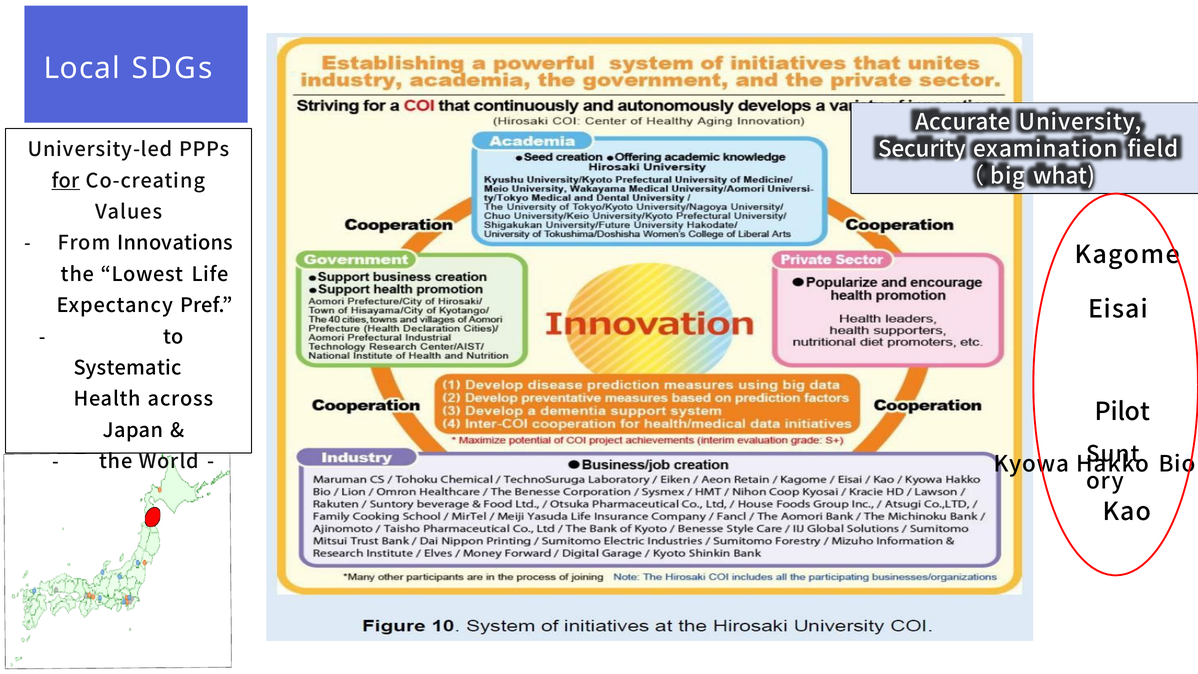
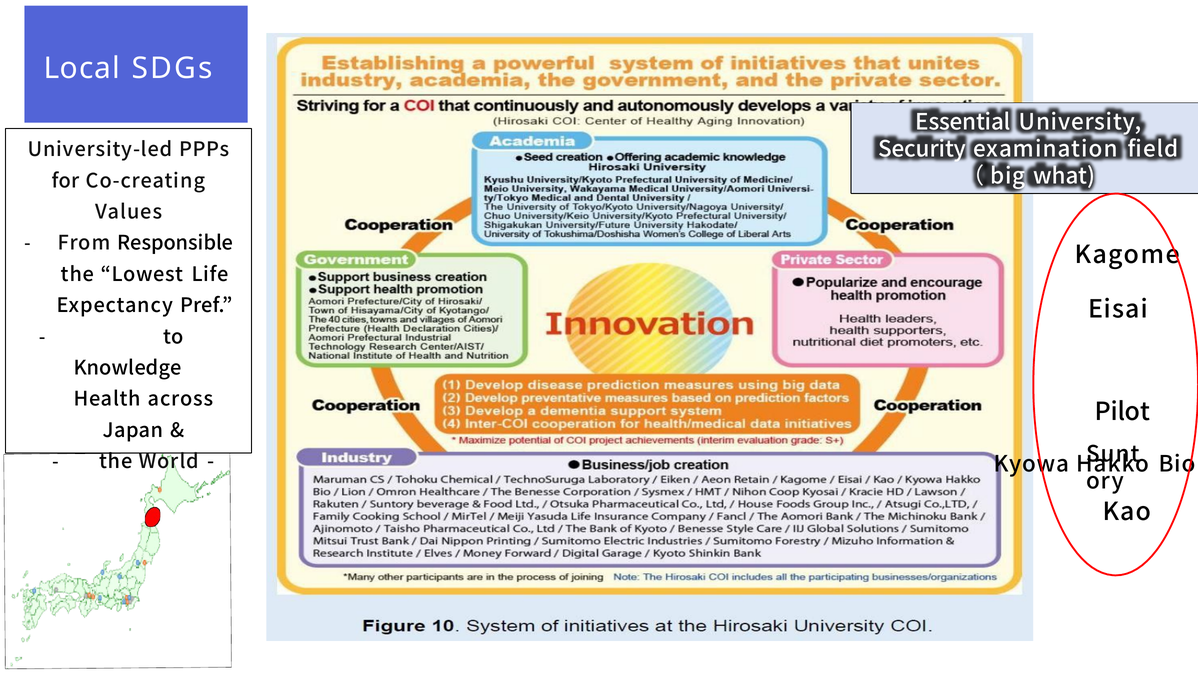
Accurate: Accurate -> Essential (963, 122)
for underline: present -> none (65, 181)
Innovations: Innovations -> Responsible (175, 243)
Systematic: Systematic -> Knowledge (128, 368)
